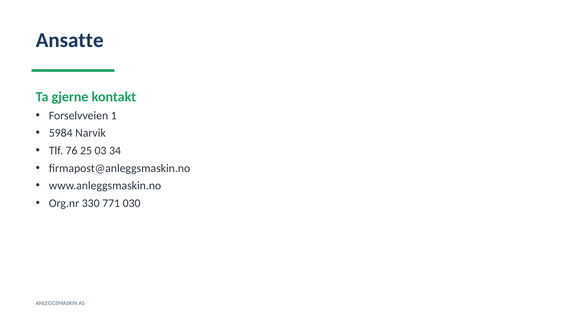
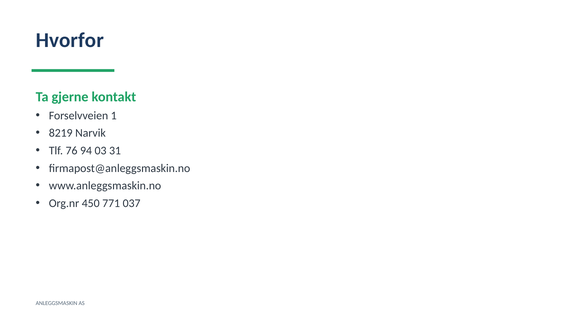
Ansatte: Ansatte -> Hvorfor (70, 40)
5984: 5984 -> 8219 (61, 133)
25: 25 -> 94 (86, 150)
34: 34 -> 31 (115, 150)
330: 330 -> 450 (91, 203)
030: 030 -> 037 (132, 203)
